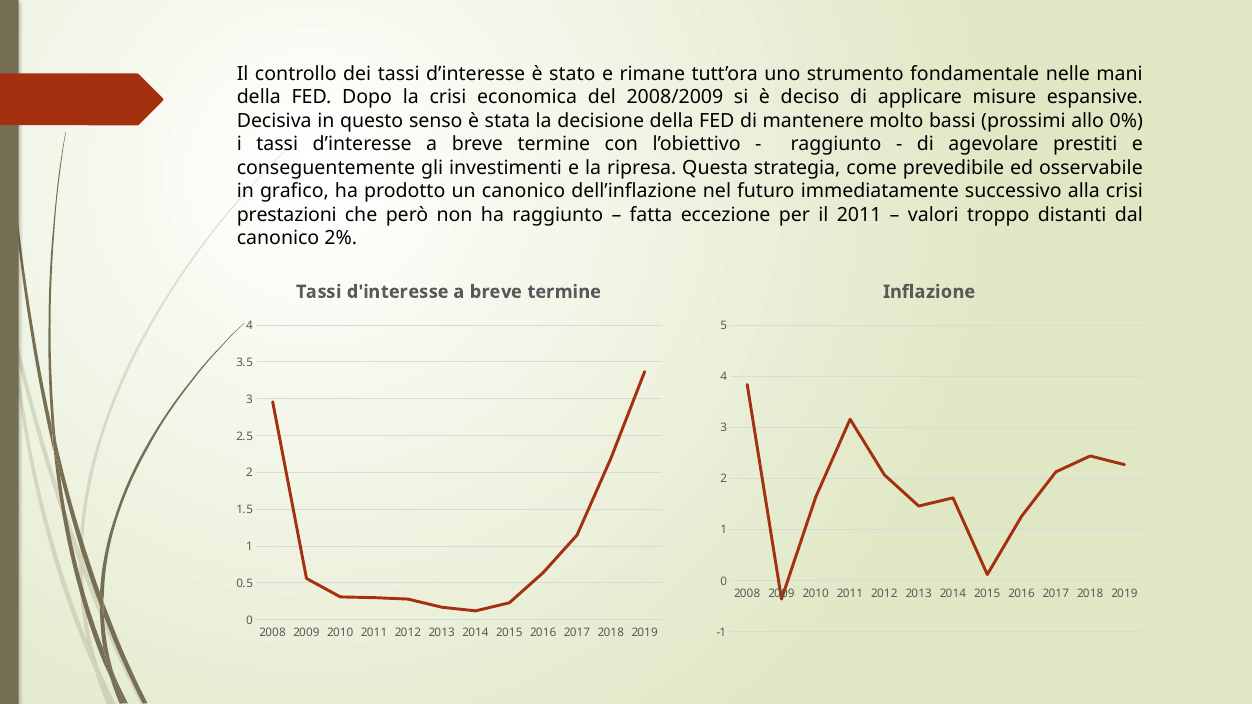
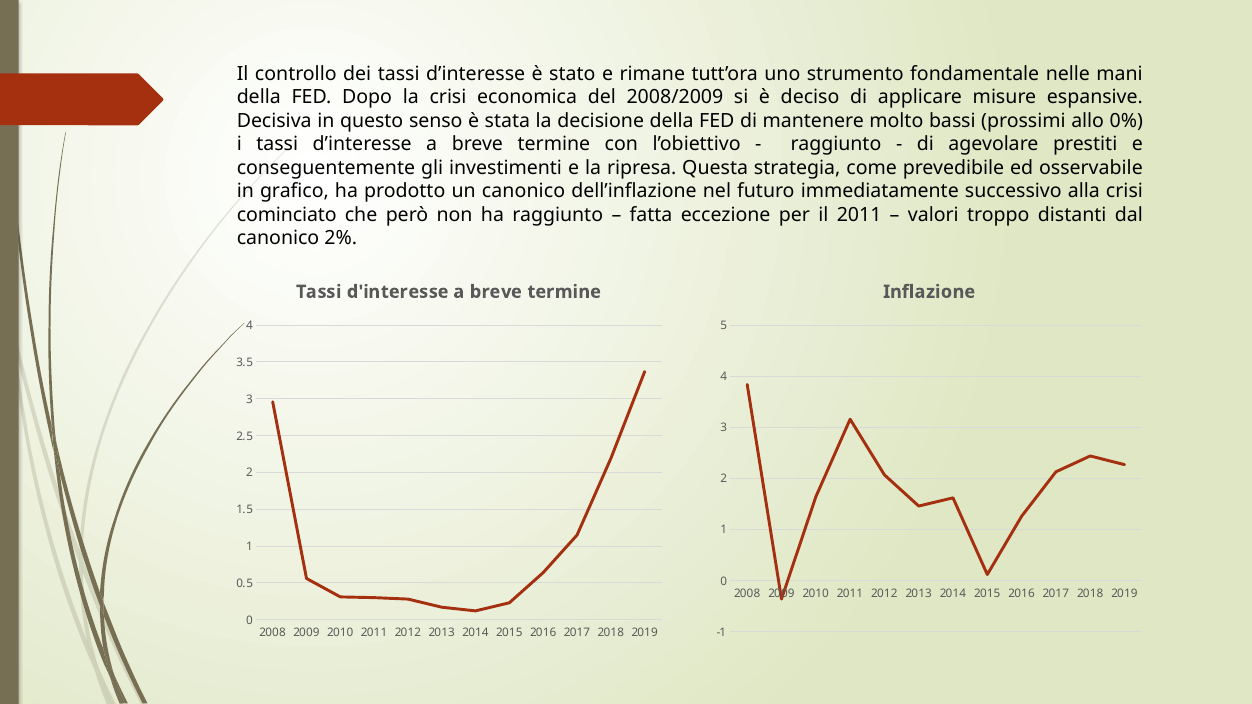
prestazioni: prestazioni -> cominciato (287, 215)
